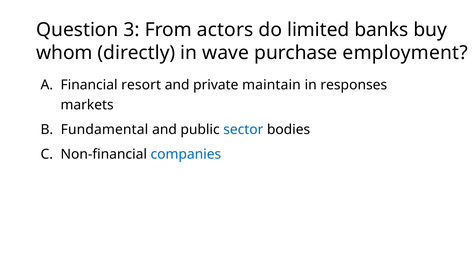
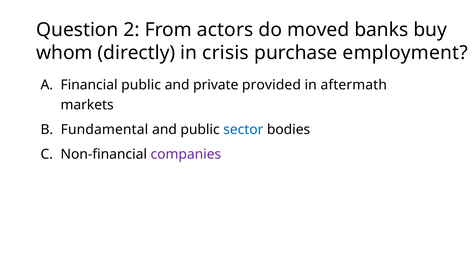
3: 3 -> 2 (132, 30)
limited: limited -> moved (318, 30)
wave: wave -> crisis (226, 53)
Financial resort: resort -> public (141, 85)
maintain: maintain -> provided (271, 85)
responses: responses -> aftermath (354, 85)
companies colour: blue -> purple (186, 155)
